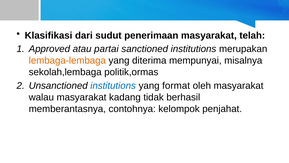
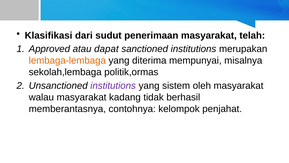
partai: partai -> dapat (106, 49)
institutions colour: blue -> purple (113, 85)
format: format -> sistem (176, 85)
